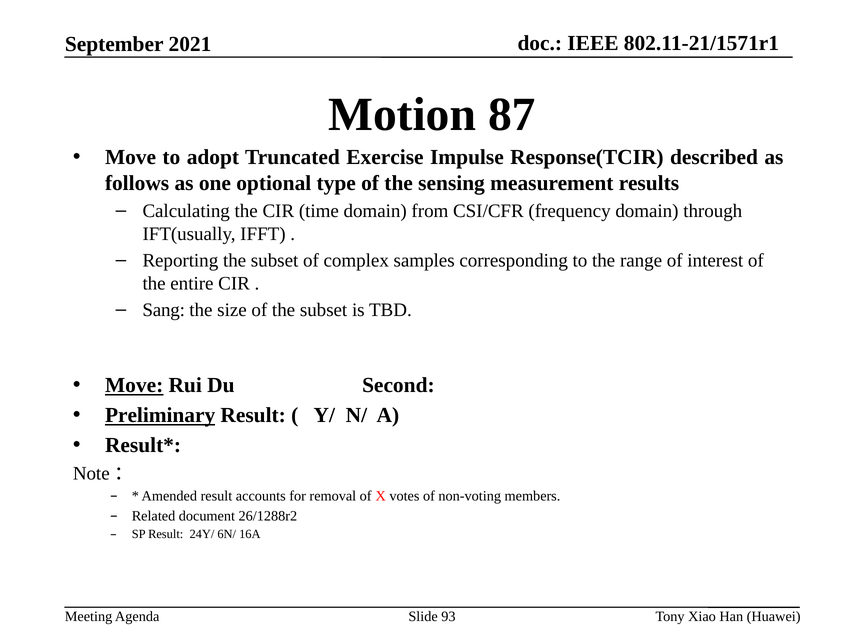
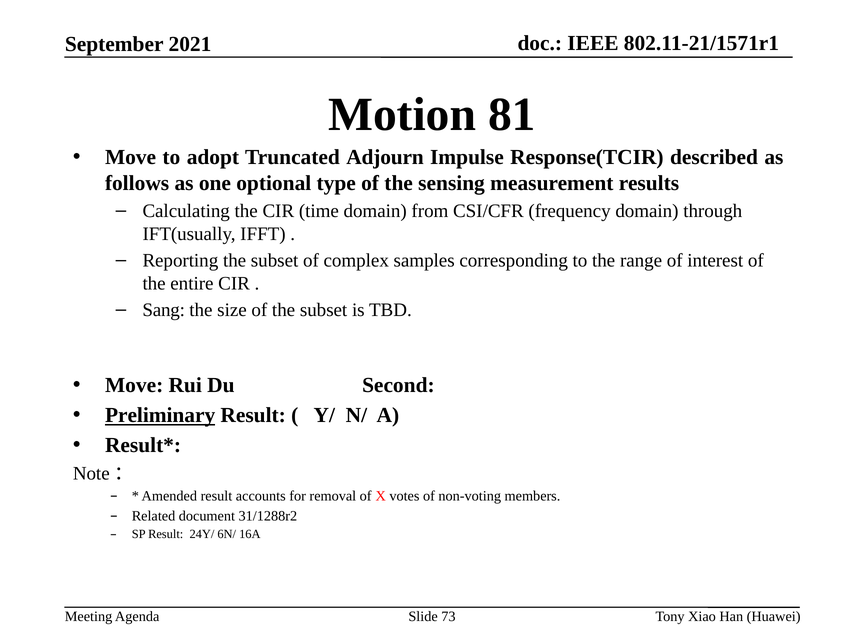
87: 87 -> 81 (512, 115)
Exercise: Exercise -> Adjourn (385, 157)
Move underline: present -> none (134, 385)
26/1288r2: 26/1288r2 -> 31/1288r2 (268, 516)
93: 93 -> 73 (448, 616)
